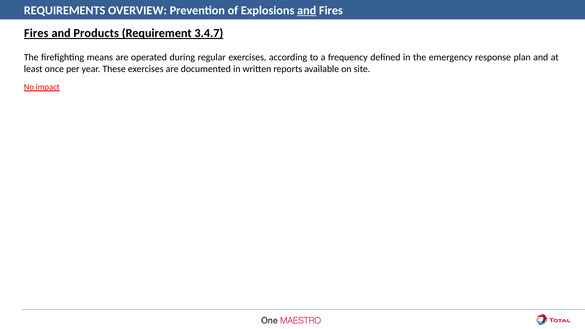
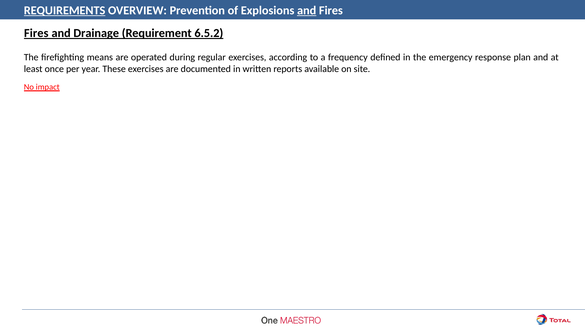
REQUIREMENTS underline: none -> present (65, 11)
Products: Products -> Drainage (96, 33)
3.4.7: 3.4.7 -> 6.5.2 (209, 33)
